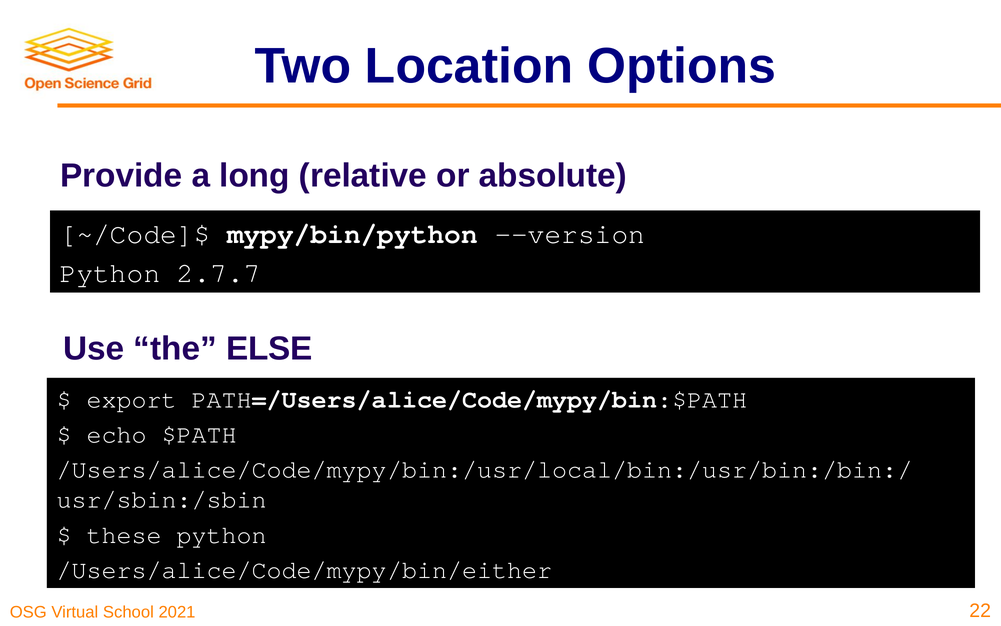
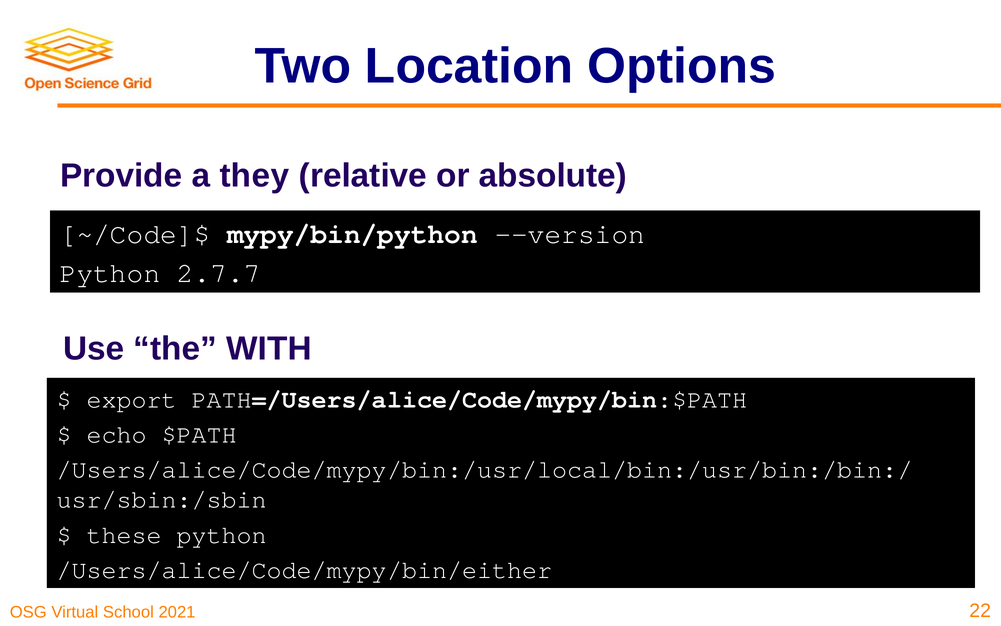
long: long -> they (254, 176)
ELSE: ELSE -> WITH (269, 348)
